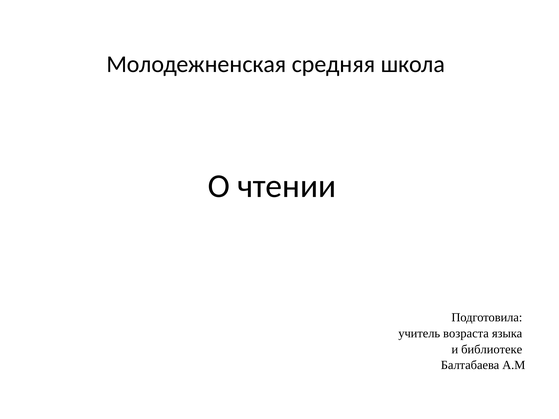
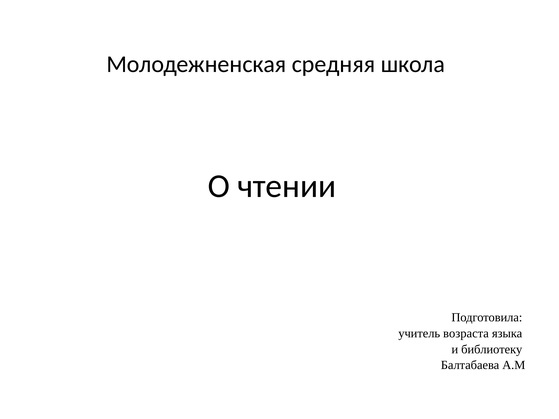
библиотеке: библиотеке -> библиотеку (492, 349)
